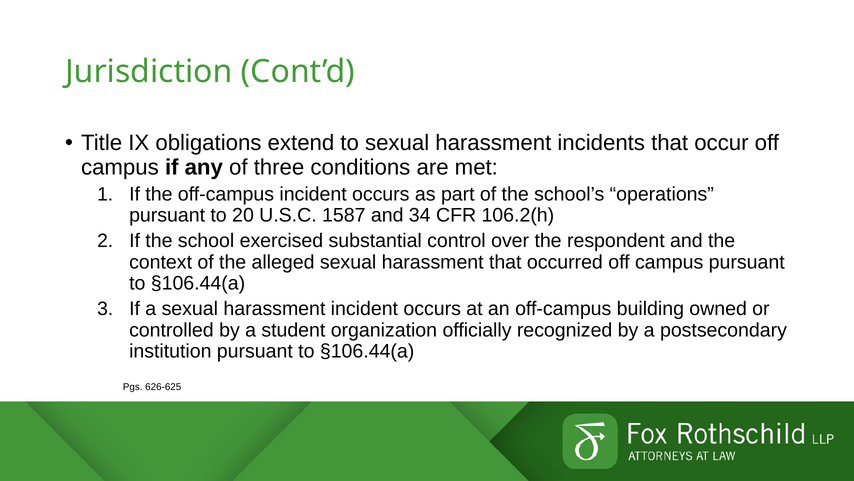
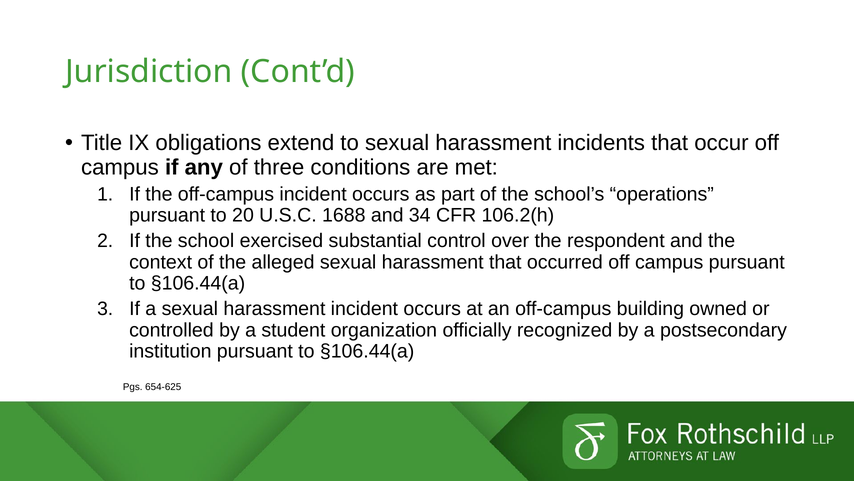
1587: 1587 -> 1688 (344, 215)
626-625: 626-625 -> 654-625 (163, 386)
